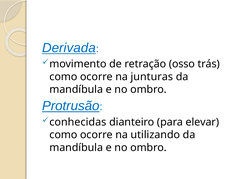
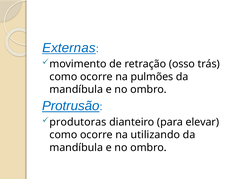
Derivada: Derivada -> Externas (69, 48)
junturas: junturas -> pulmões (152, 77)
conhecidas: conhecidas -> produtoras (78, 122)
